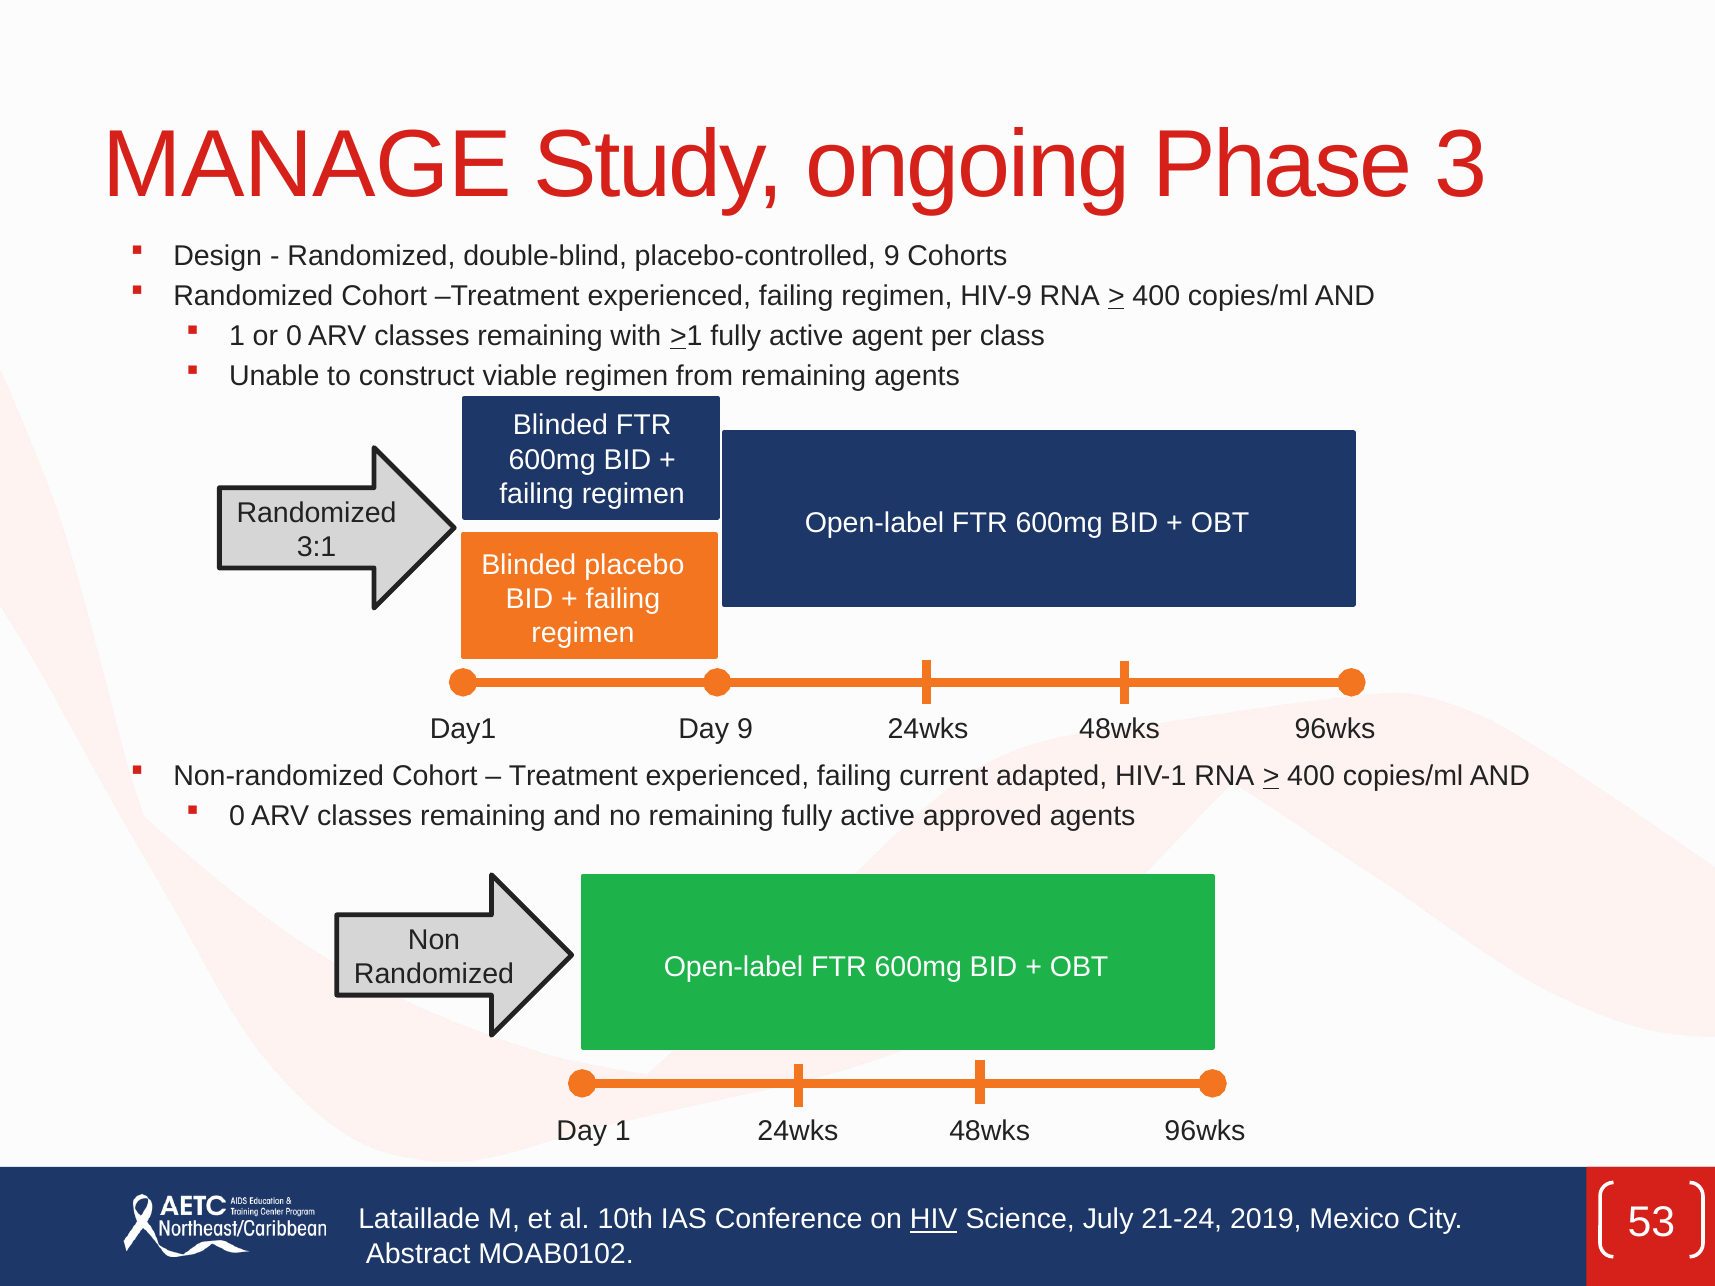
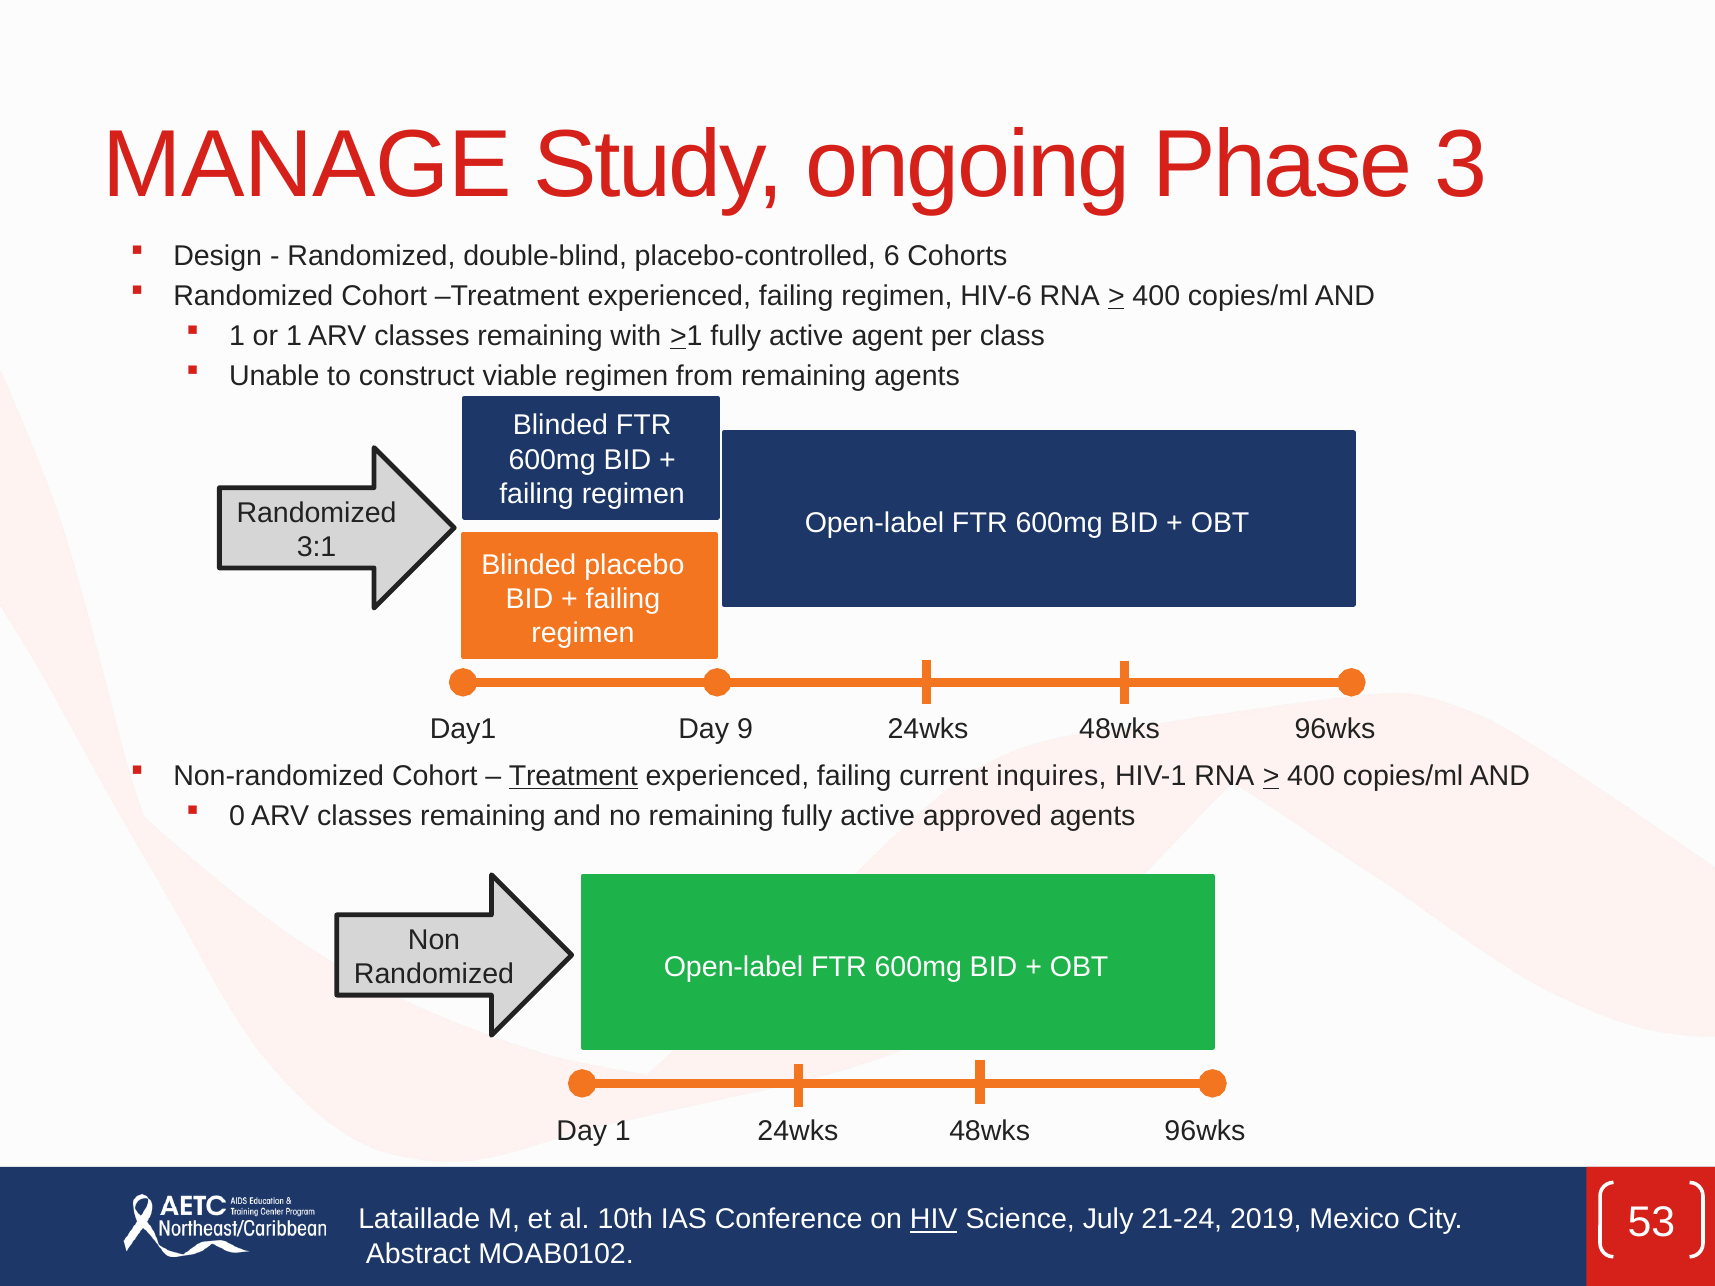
placebo-controlled 9: 9 -> 6 (892, 256)
HIV-9: HIV-9 -> HIV-6 (996, 296)
or 0: 0 -> 1 (294, 336)
Treatment underline: none -> present (573, 776)
adapted: adapted -> inquires (1051, 776)
